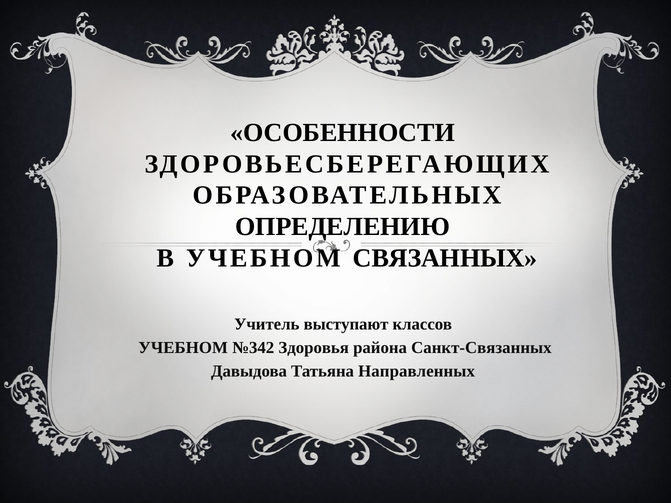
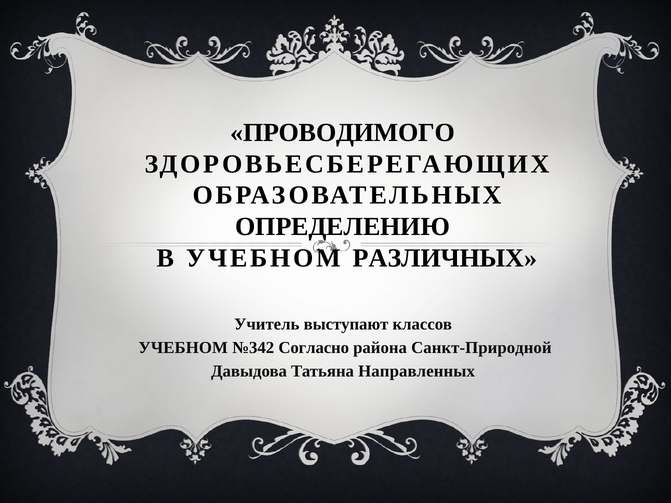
ОСОБЕННОСТИ: ОСОБЕННОСТИ -> ПРОВОДИМОГО (343, 133)
СВЯЗАННЫХ: СВЯЗАННЫХ -> РАЗЛИЧНЫХ (445, 258)
Здоровья: Здоровья -> Согласно (314, 348)
Санкт-Связанных: Санкт-Связанных -> Санкт-Природной (481, 348)
